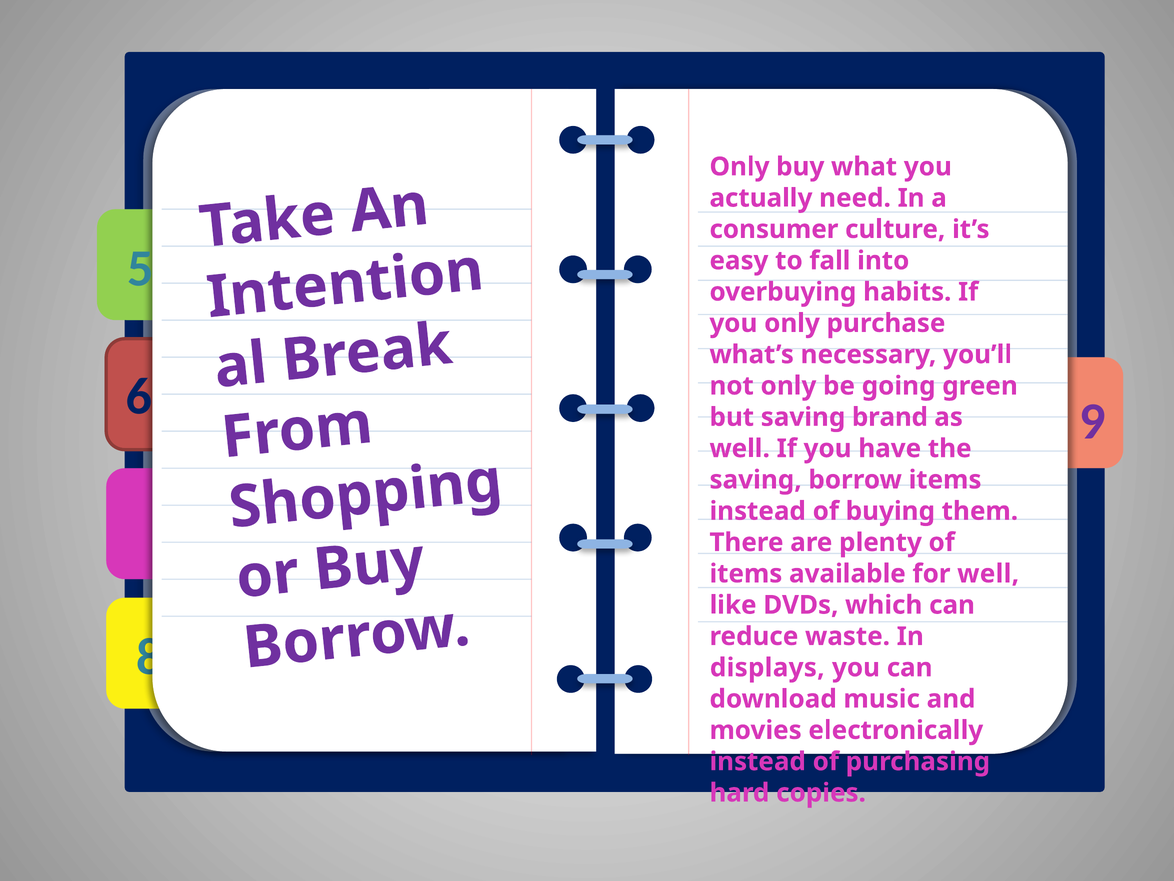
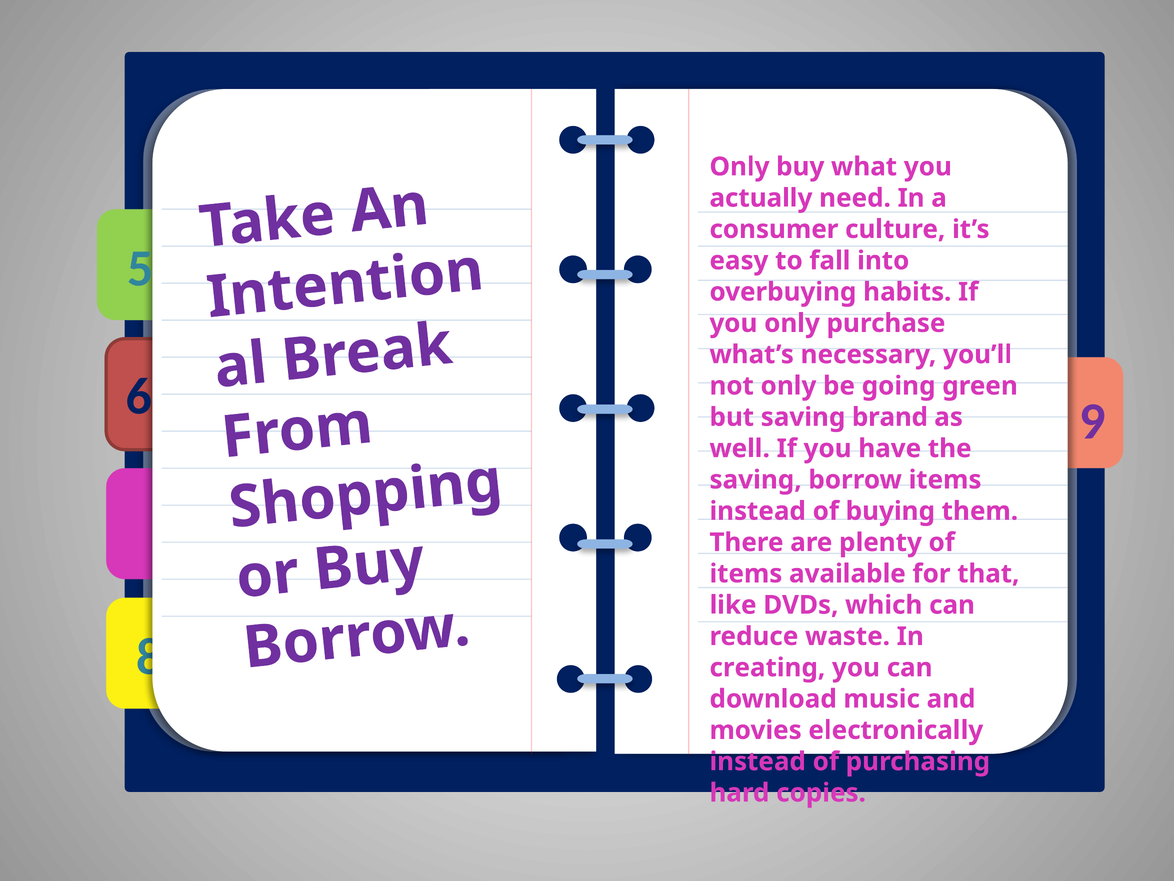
for well: well -> that (988, 573)
displays: displays -> creating (767, 667)
